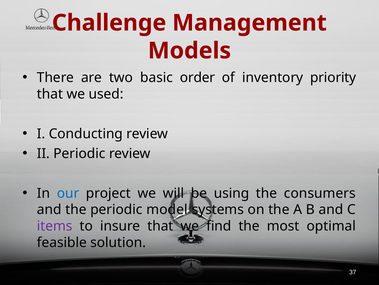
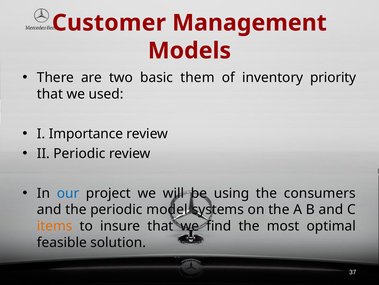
Challenge: Challenge -> Customer (109, 23)
order: order -> them (197, 77)
Conducting: Conducting -> Importance (86, 133)
items colour: purple -> orange (55, 226)
